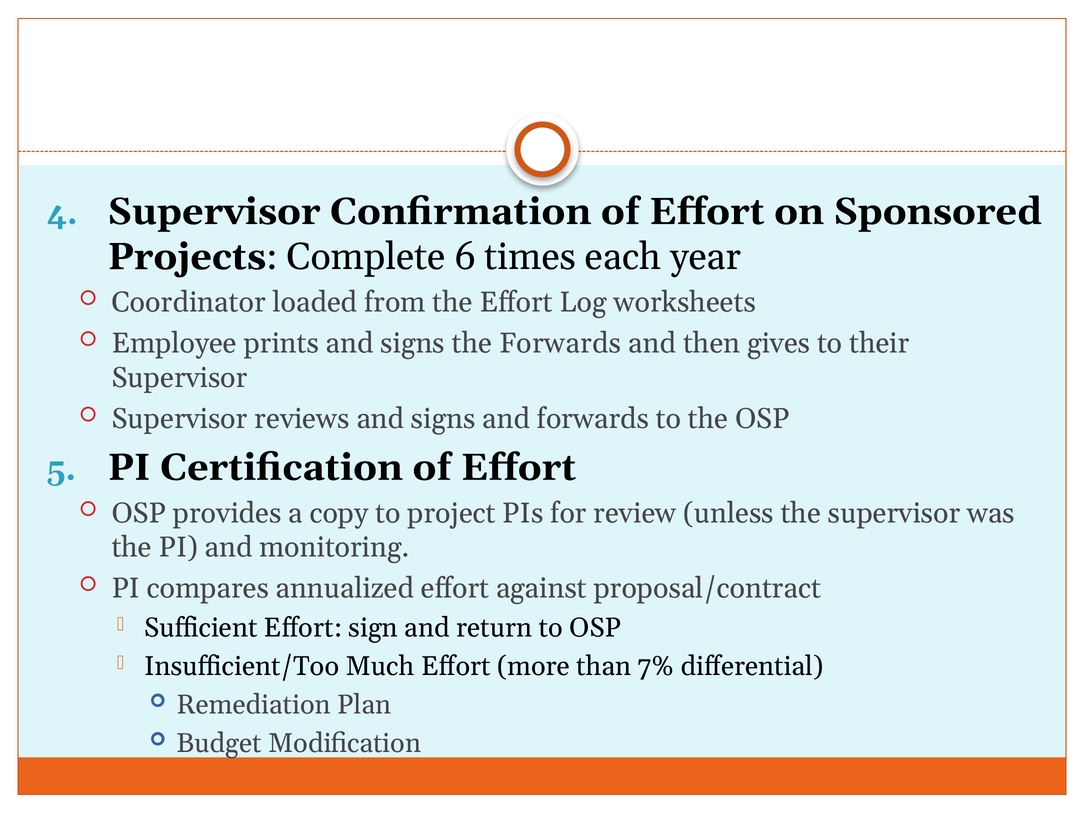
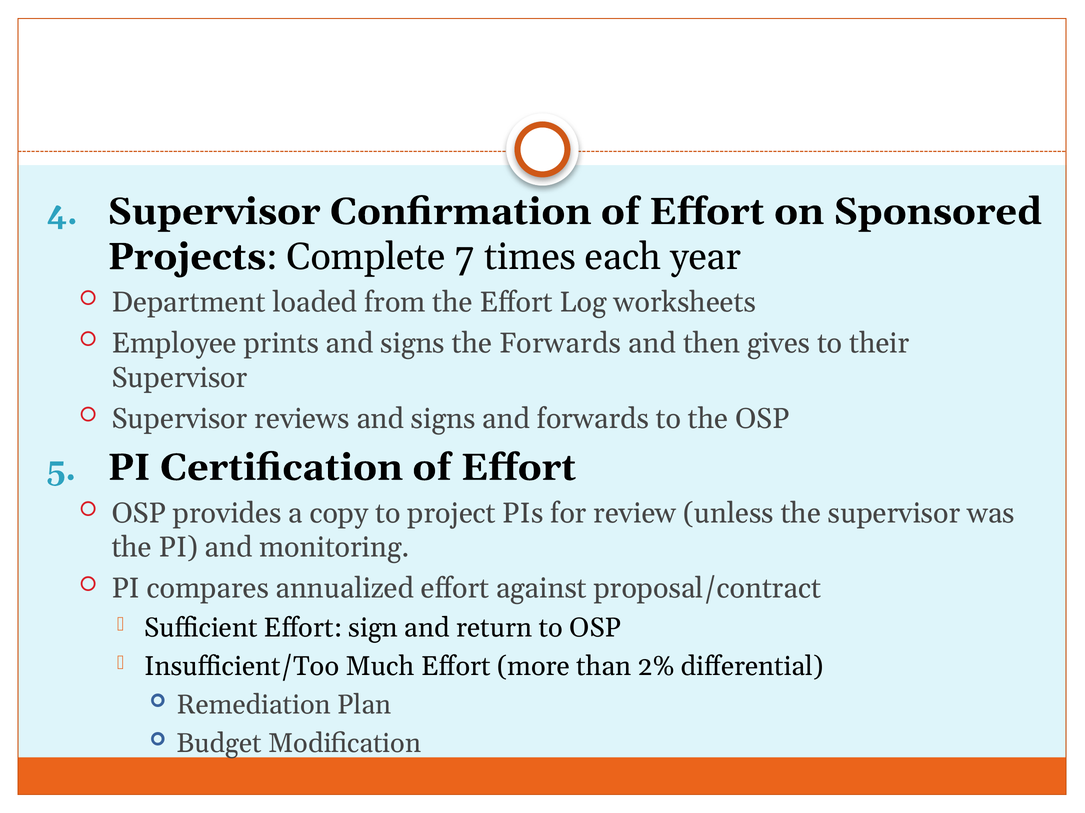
6: 6 -> 7 (465, 257)
Coordinator: Coordinator -> Department (189, 303)
7%: 7% -> 2% (656, 667)
